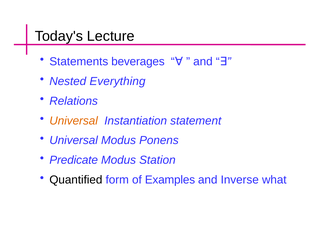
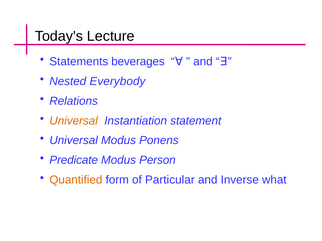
Everything: Everything -> Everybody (117, 81)
Station: Station -> Person (157, 160)
Quantified colour: black -> orange (76, 180)
Examples: Examples -> Particular (170, 180)
